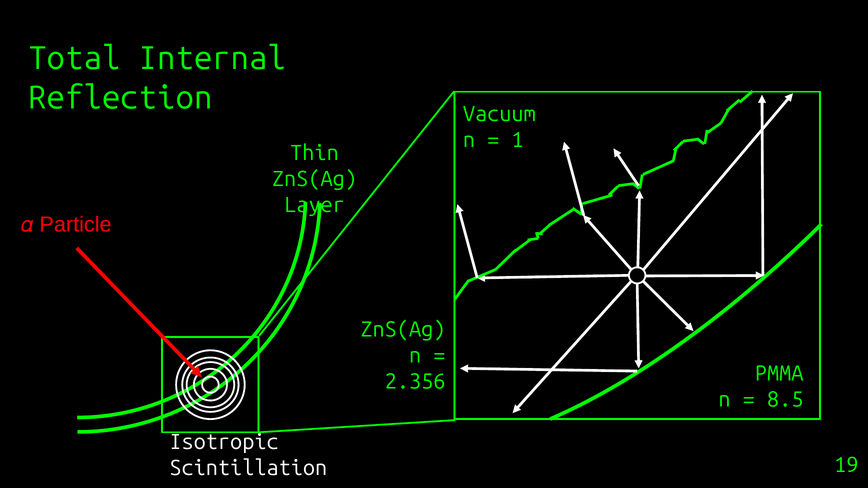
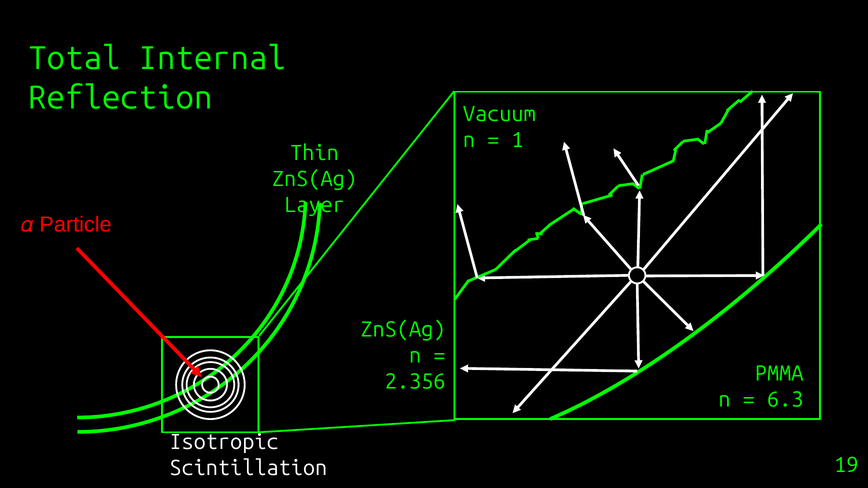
8.5: 8.5 -> 6.3 (785, 400)
